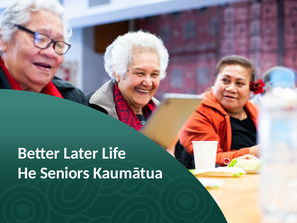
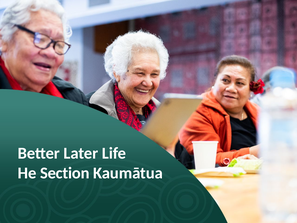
Seniors: Seniors -> Section (65, 173)
